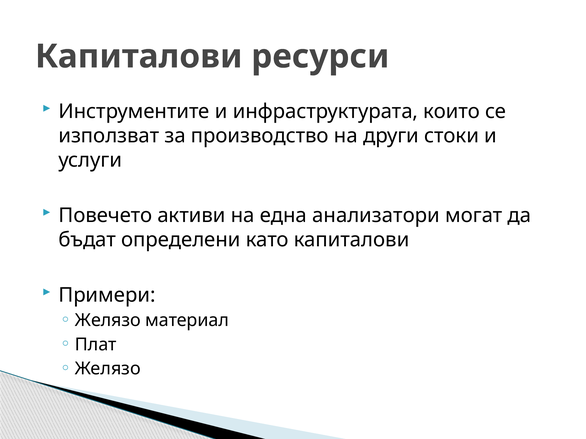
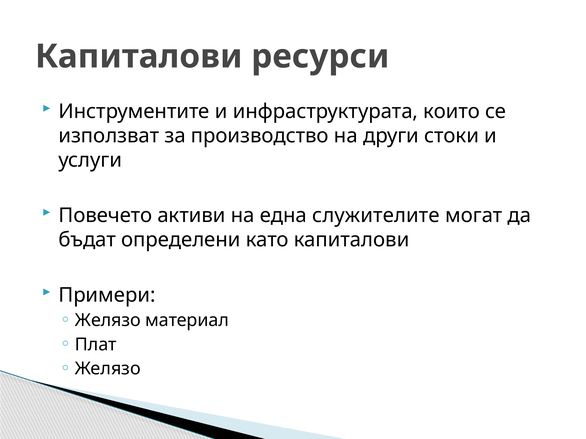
анализатори: анализатори -> служителите (376, 216)
